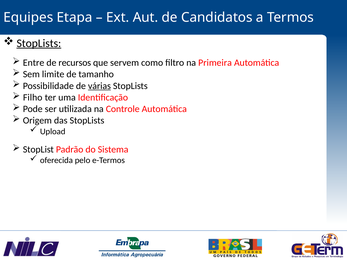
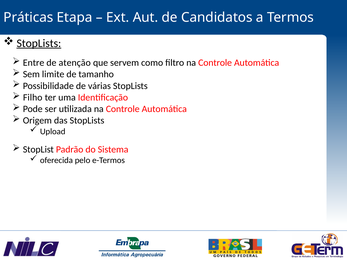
Equipes: Equipes -> Práticas (28, 17)
recursos: recursos -> atenção (75, 63)
filtro na Primeira: Primeira -> Controle (215, 63)
várias underline: present -> none (99, 86)
